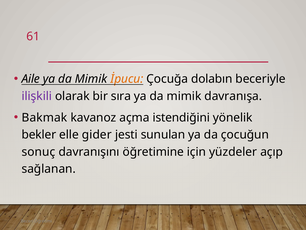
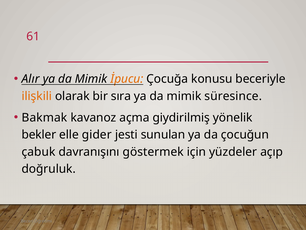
Aile: Aile -> Alır (31, 79)
dolabın: dolabın -> konusu (212, 79)
ilişkili colour: purple -> orange (37, 96)
davranışa: davranışa -> süresince (233, 96)
istendiğini: istendiğini -> giydirilmiş (181, 117)
sonuç: sonuç -> çabuk (38, 152)
öğretimine: öğretimine -> göstermek (153, 152)
sağlanan: sağlanan -> doğruluk (49, 169)
